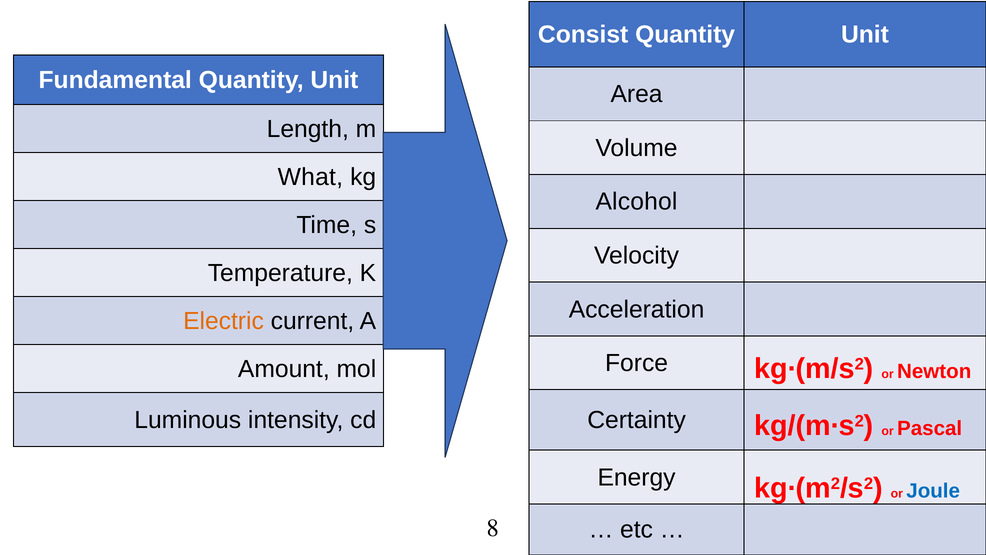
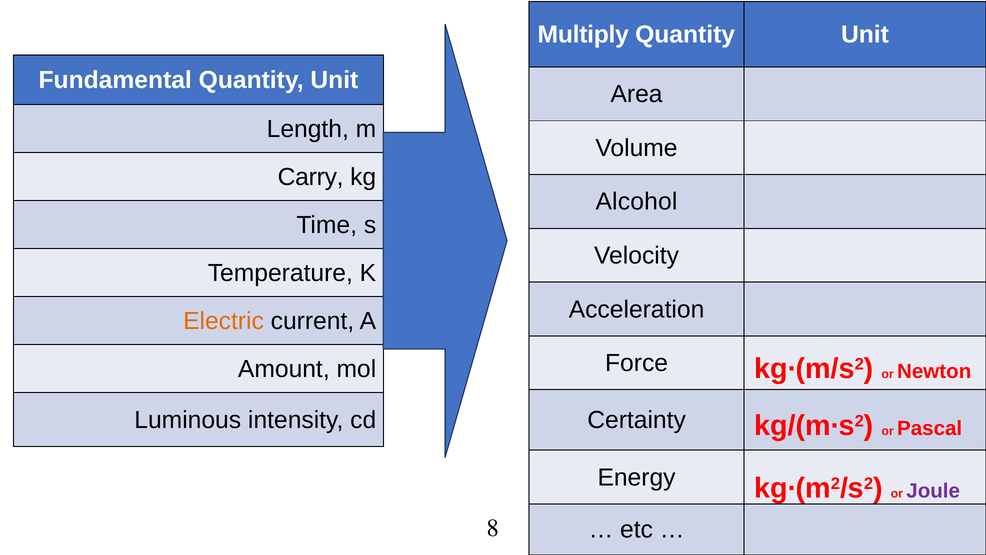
Consist: Consist -> Multiply (583, 35)
What: What -> Carry (311, 177)
Joule colour: blue -> purple (933, 491)
